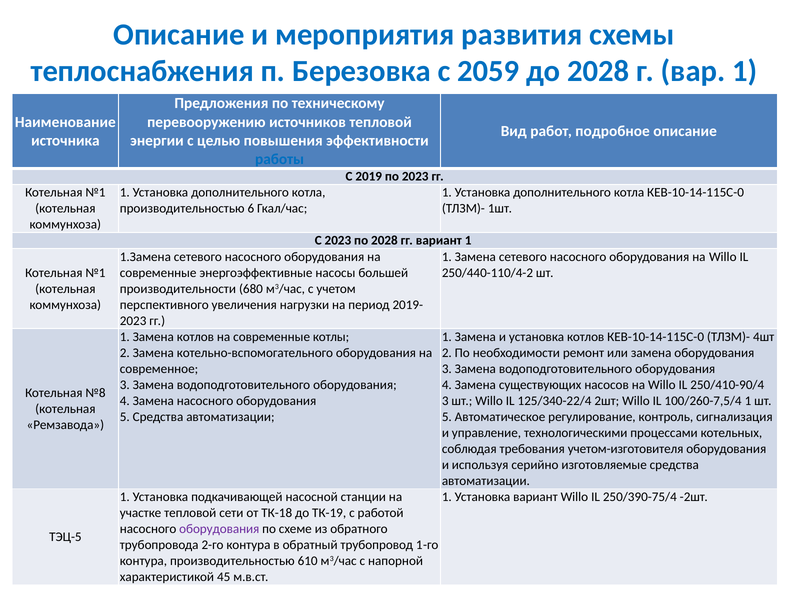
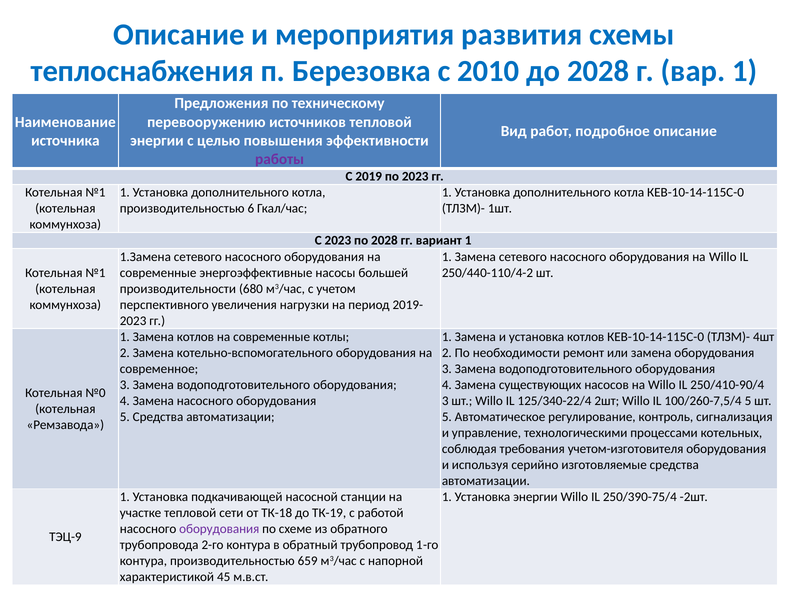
2059: 2059 -> 2010 (488, 71)
работы colour: blue -> purple (280, 159)
№8: №8 -> №0 (96, 393)
100/260-7,5/4 1: 1 -> 5 (748, 401)
Установка вариант: вариант -> энергии (535, 497)
ТЭЦ-5: ТЭЦ-5 -> ТЭЦ-9 (65, 537)
610: 610 -> 659 (308, 561)
